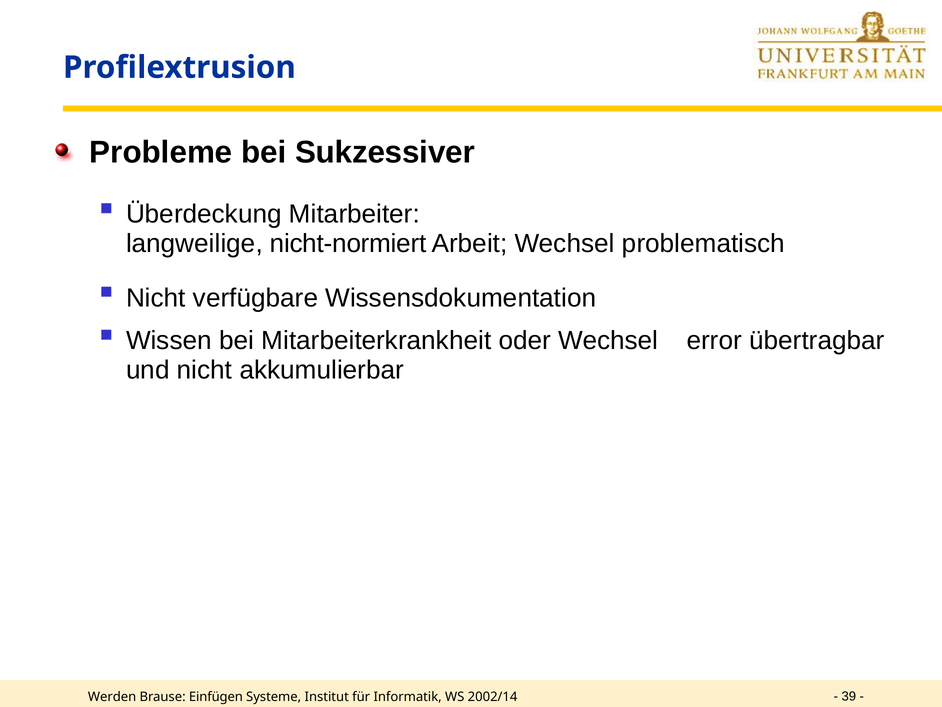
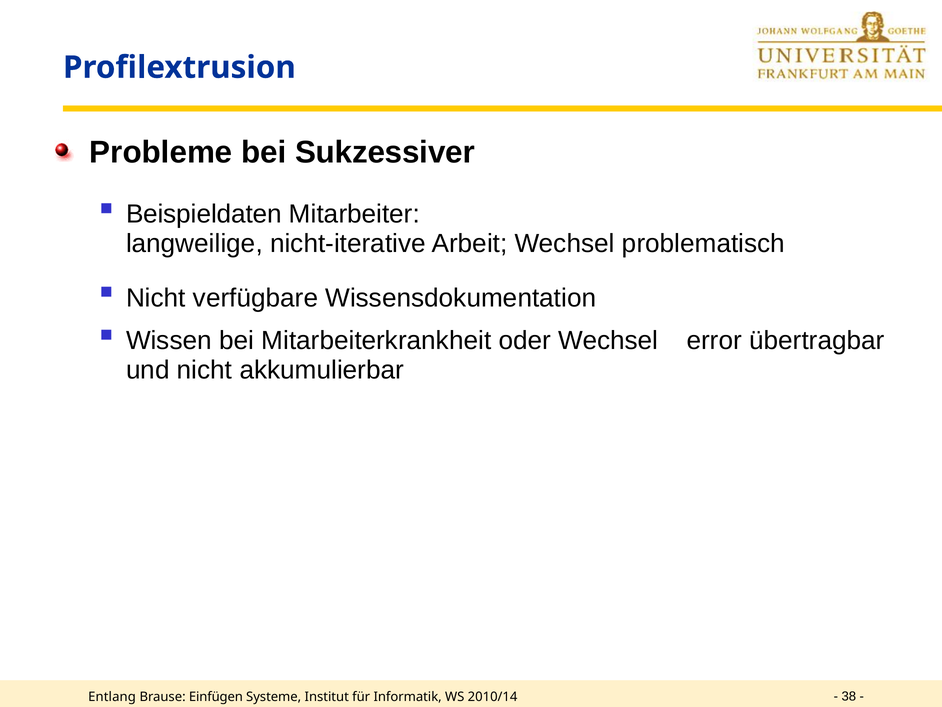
Überdeckung: Überdeckung -> Beispieldaten (204, 214)
nicht-normiert: nicht-normiert -> nicht-iterative (348, 243)
39: 39 -> 38 (849, 696)
Werden: Werden -> Entlang (112, 696)
2002/14: 2002/14 -> 2010/14 (493, 696)
